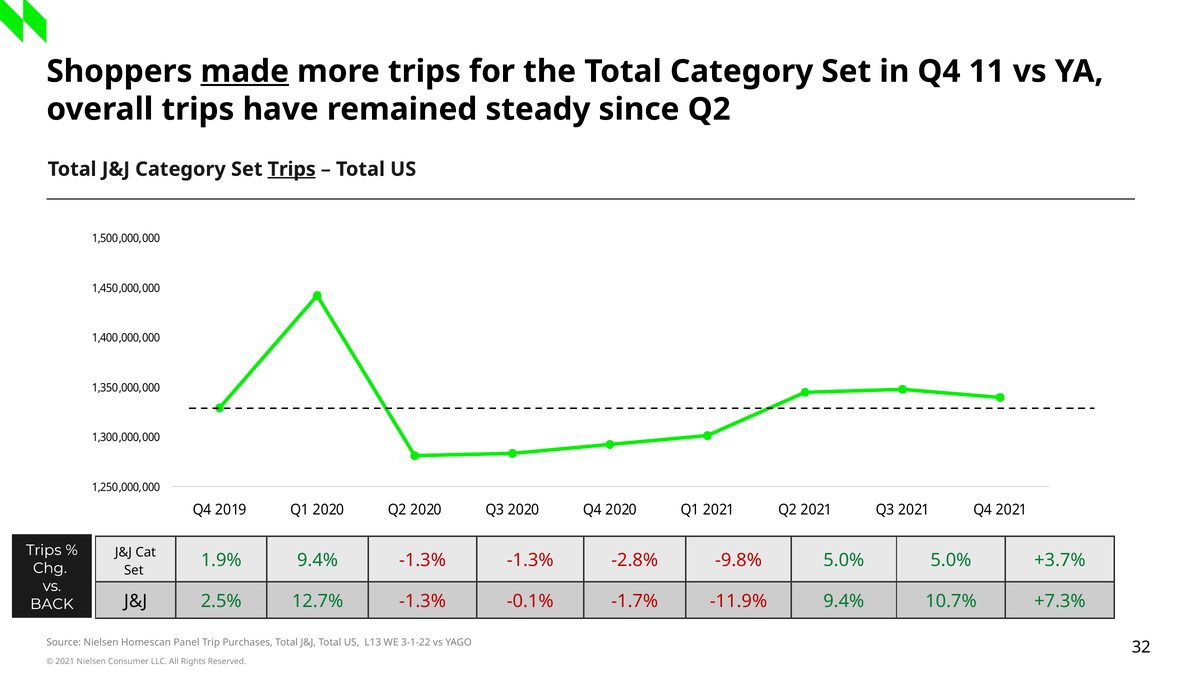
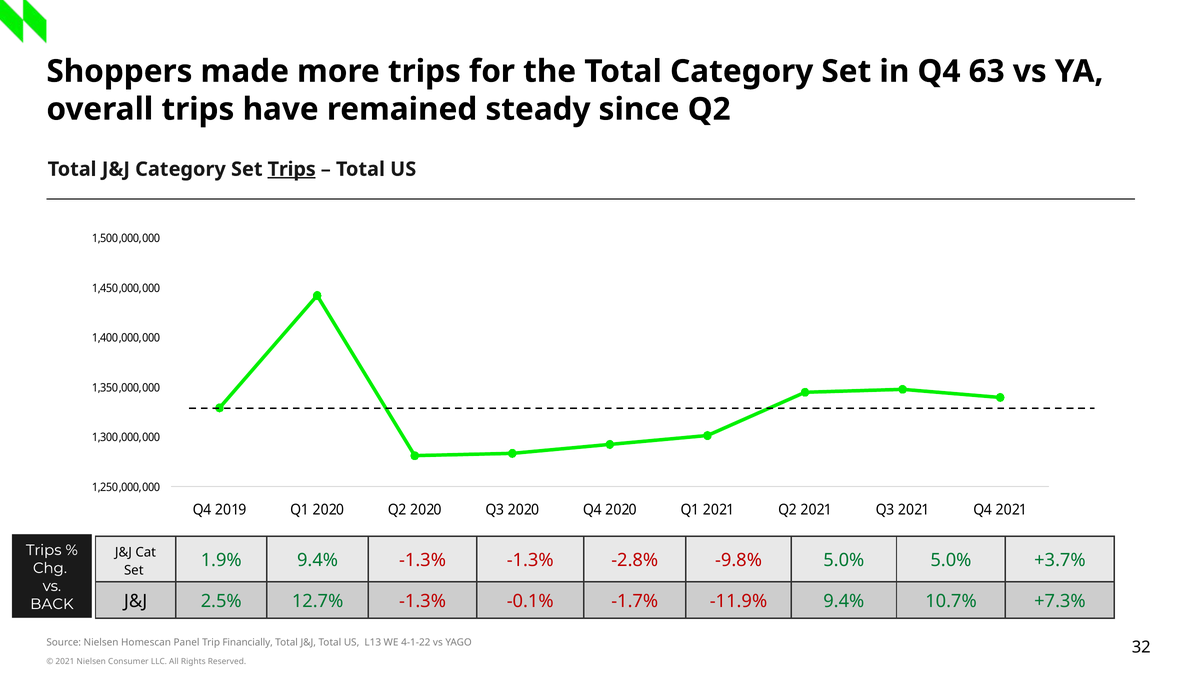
made underline: present -> none (245, 71)
11: 11 -> 63 (987, 71)
Purchases: Purchases -> Financially (248, 643)
3-1-22: 3-1-22 -> 4-1-22 (416, 643)
